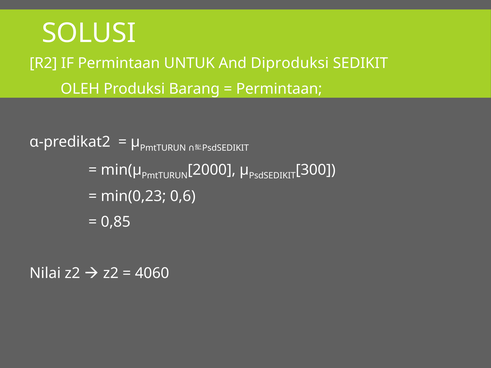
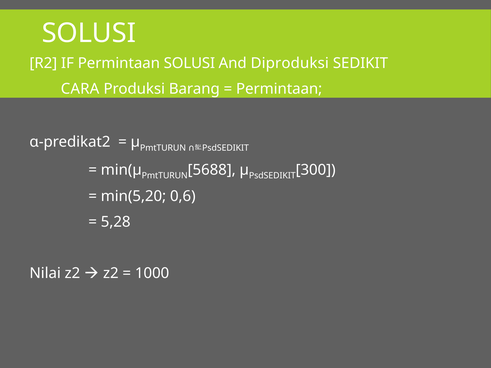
Permintaan UNTUK: UNTUK -> SOLUSI (189, 63)
OLEH: OLEH -> CARA (80, 89)
2000: 2000 -> 5688 (212, 170)
min(0,23: min(0,23 -> min(5,20 (133, 196)
0,85: 0,85 -> 5,28 (116, 222)
4060: 4060 -> 1000 (152, 274)
